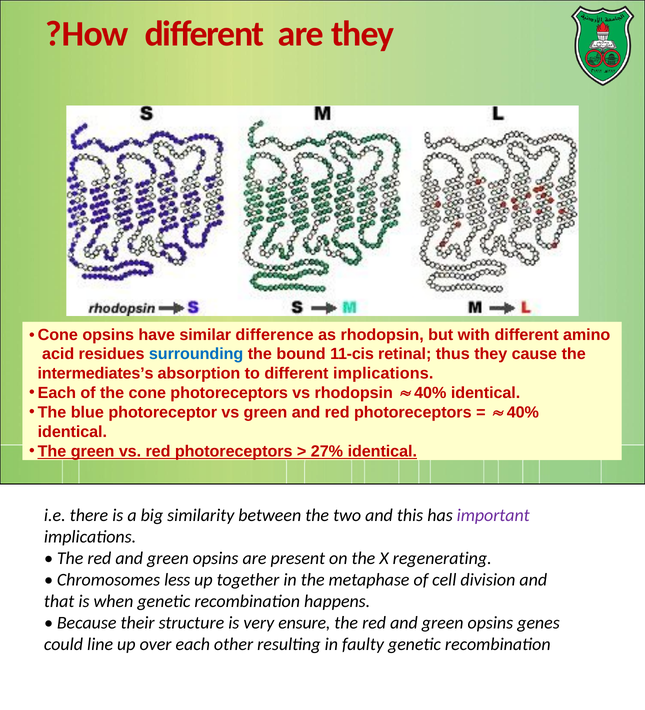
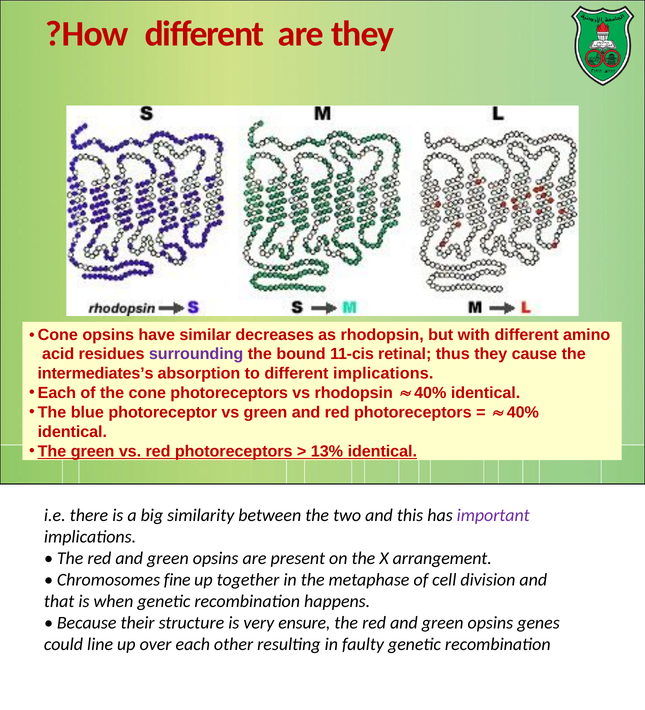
difference: difference -> decreases (275, 335)
surrounding colour: blue -> purple (196, 354)
27%: 27% -> 13% (327, 451)
regenerating: regenerating -> arrangement (442, 558)
less: less -> fine (177, 580)
